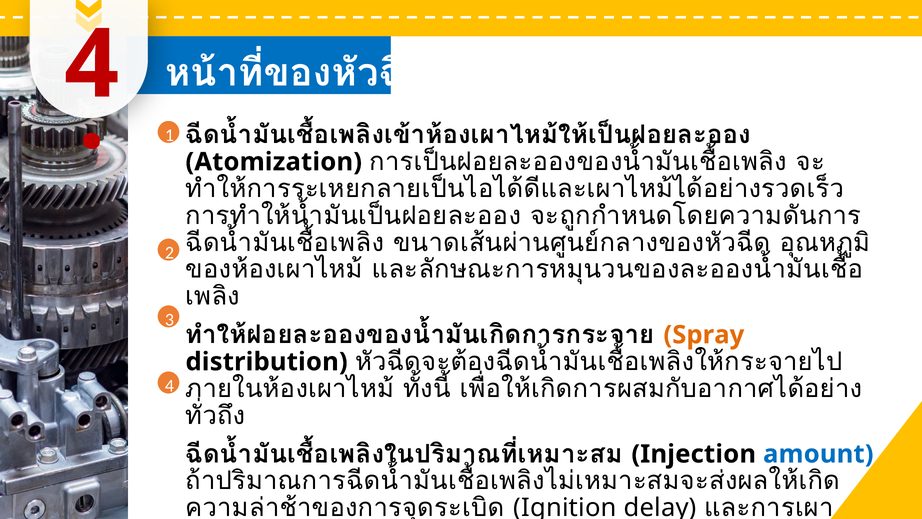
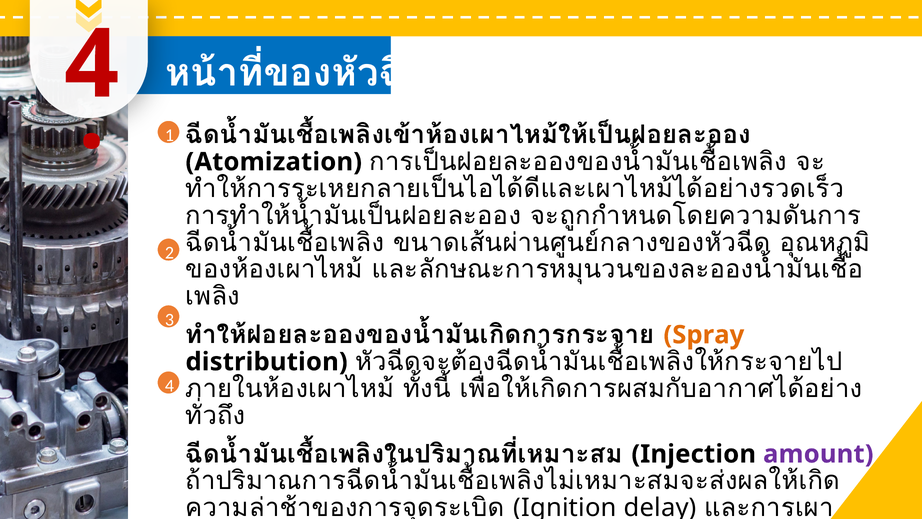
amount colour: blue -> purple (818, 454)
